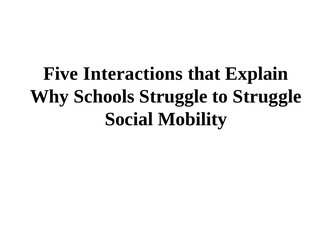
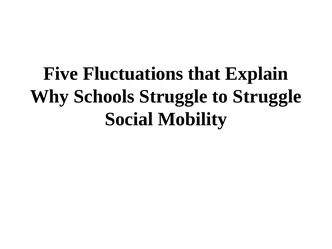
Interactions: Interactions -> Fluctuations (133, 74)
